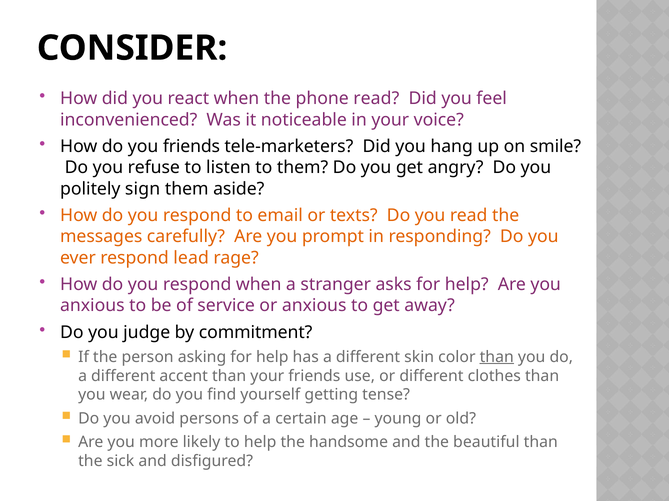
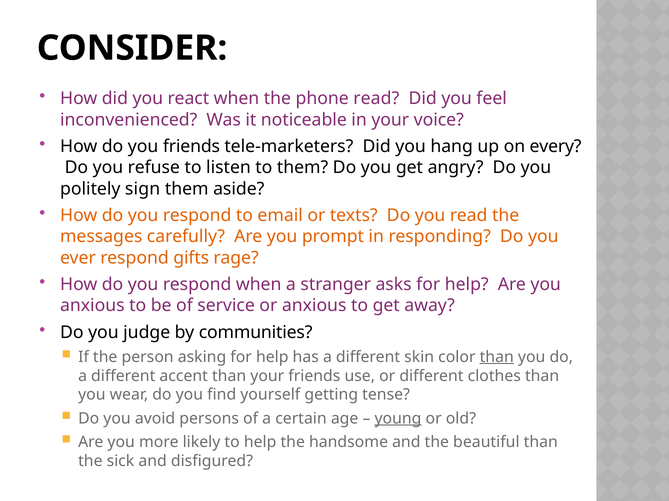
smile: smile -> every (556, 147)
lead: lead -> gifts (191, 258)
commitment: commitment -> communities (256, 333)
young underline: none -> present (398, 419)
